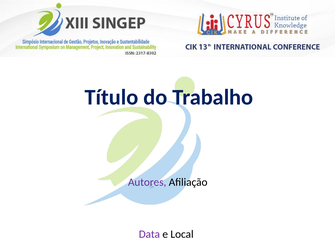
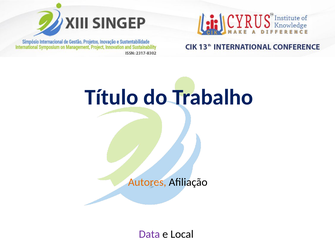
Autores colour: purple -> orange (147, 182)
